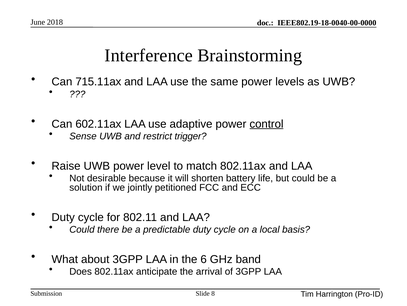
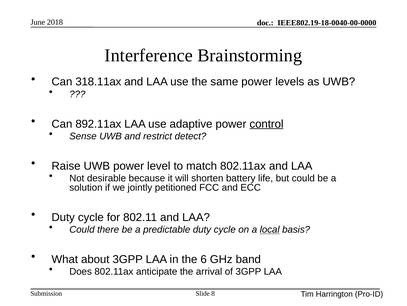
715.11ax: 715.11ax -> 318.11ax (98, 82)
602.11ax: 602.11ax -> 892.11ax (98, 124)
trigger: trigger -> detect (191, 136)
local underline: none -> present (270, 229)
